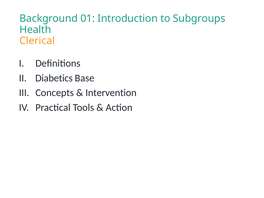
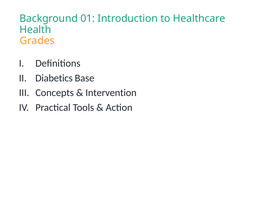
Subgroups: Subgroups -> Healthcare (199, 19)
Clerical: Clerical -> Grades (37, 41)
